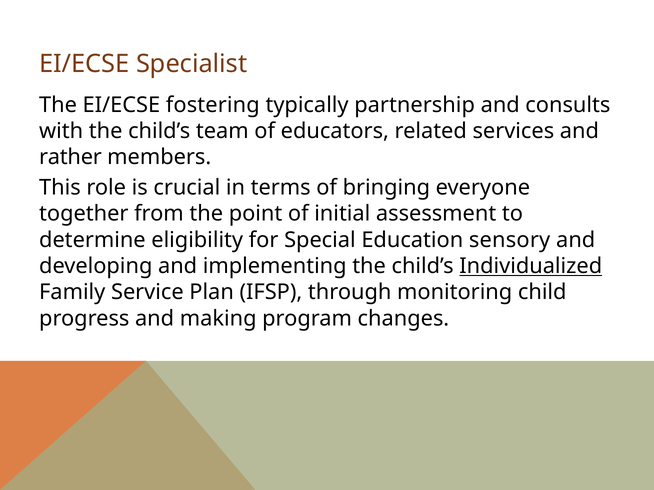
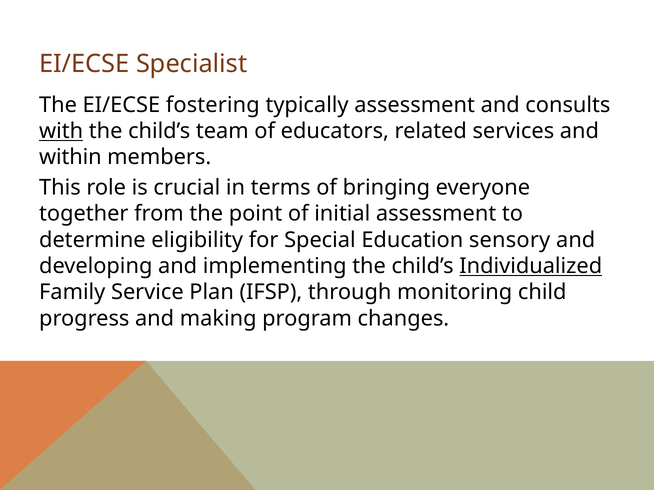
typically partnership: partnership -> assessment (415, 105)
with underline: none -> present (61, 131)
rather: rather -> within (70, 157)
